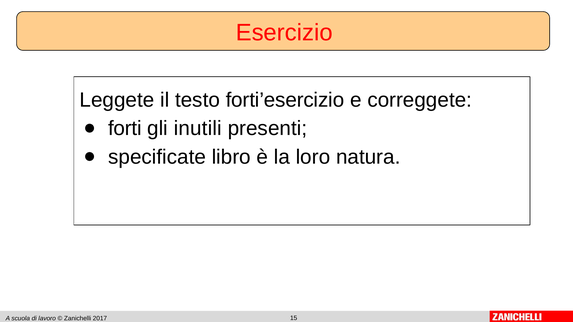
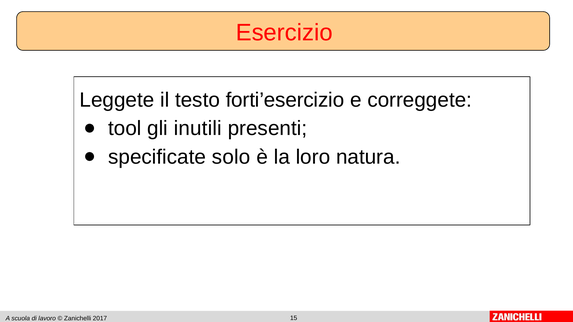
forti: forti -> tool (125, 129)
libro: libro -> solo (231, 157)
